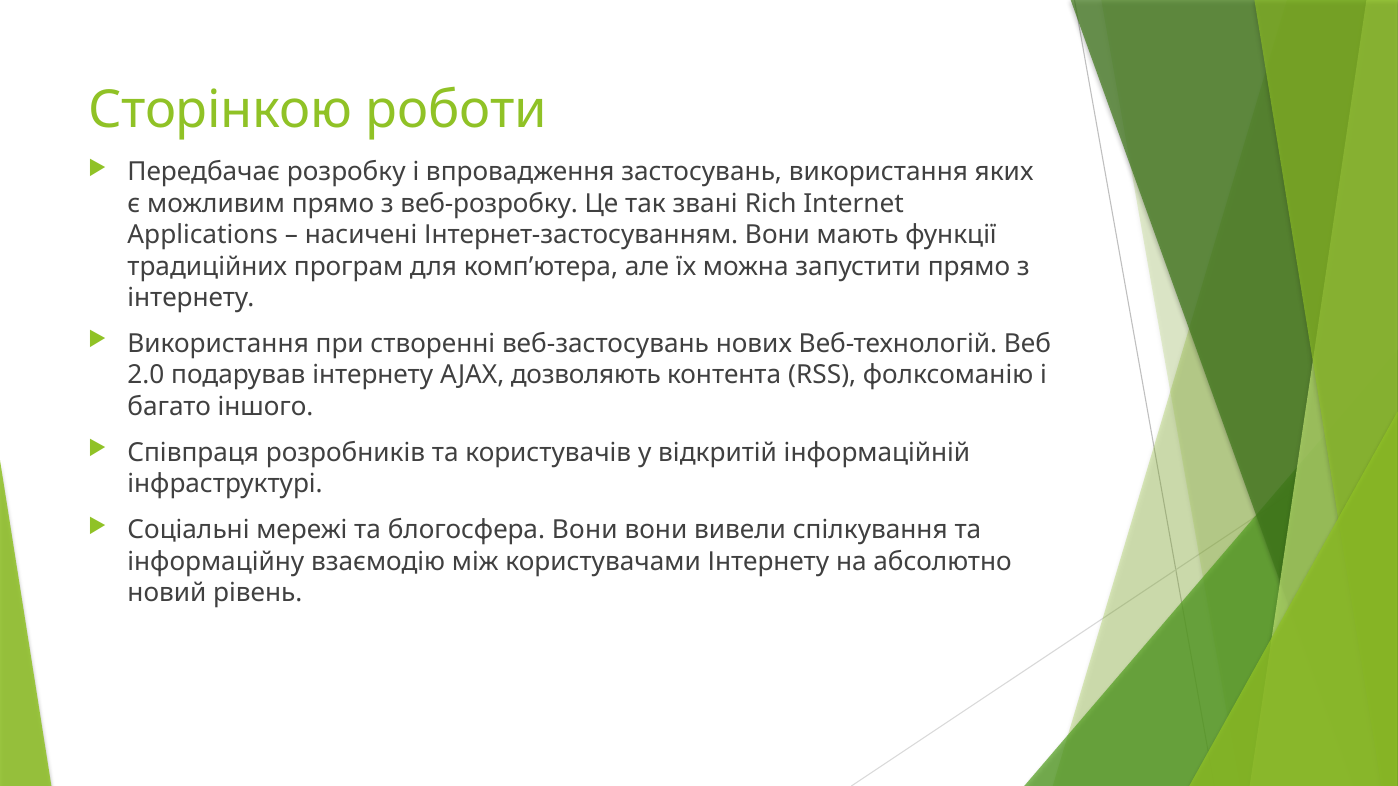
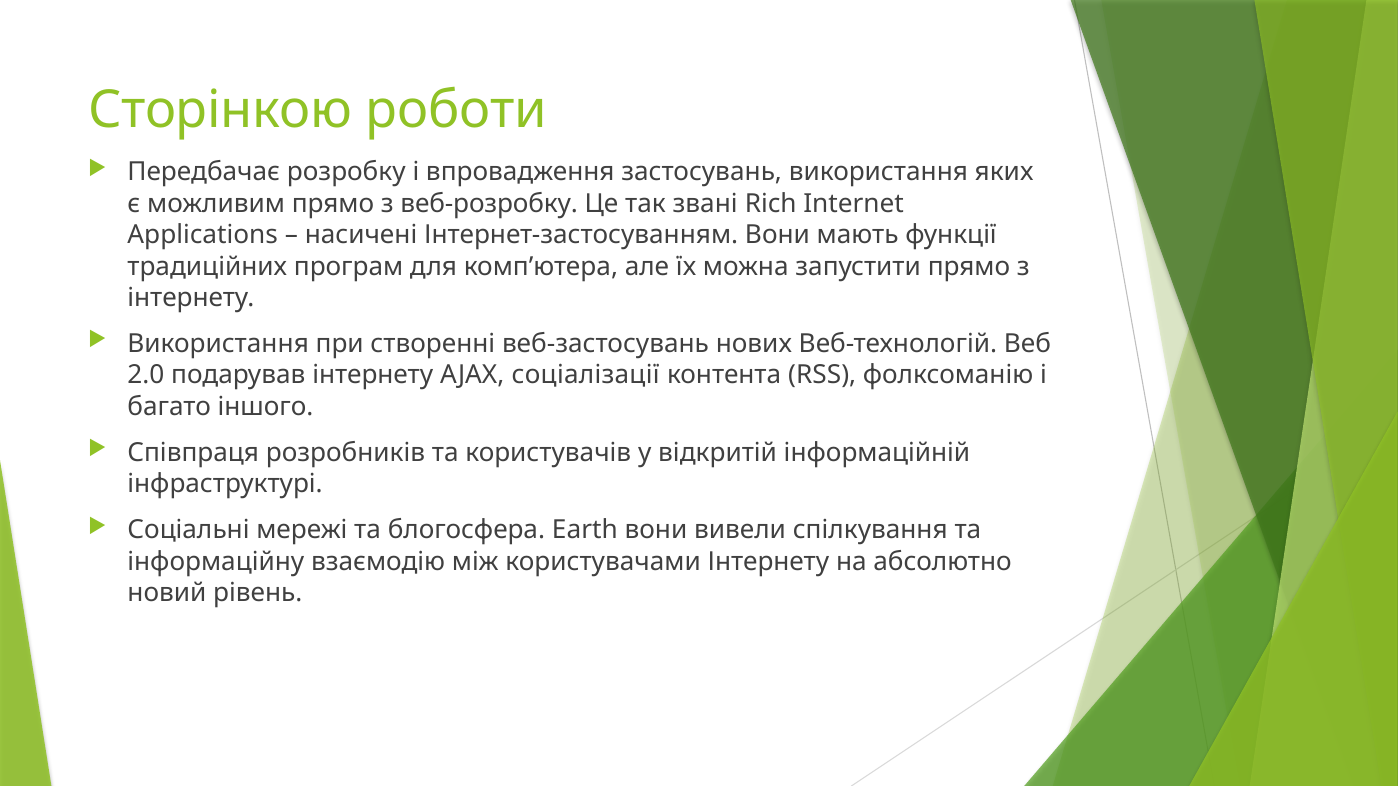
дозволяють: дозволяють -> соціалізації (586, 375)
блогосфера Вони: Вони -> Earth (585, 530)
